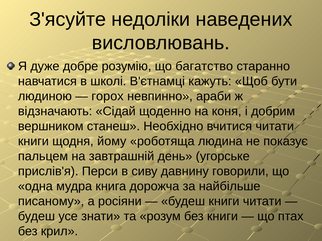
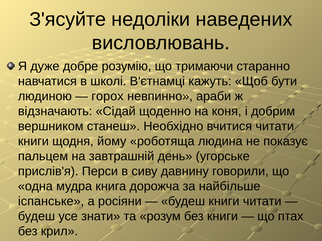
багатство: багатство -> тримаючи (204, 66)
писаному: писаному -> іспанське (51, 202)
